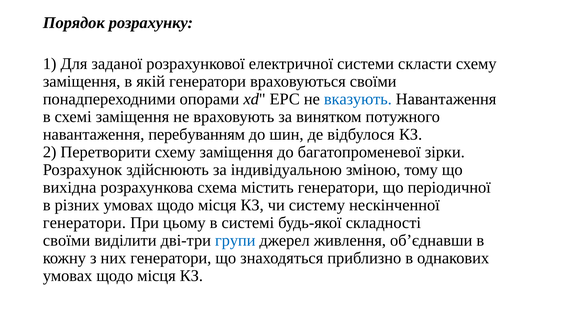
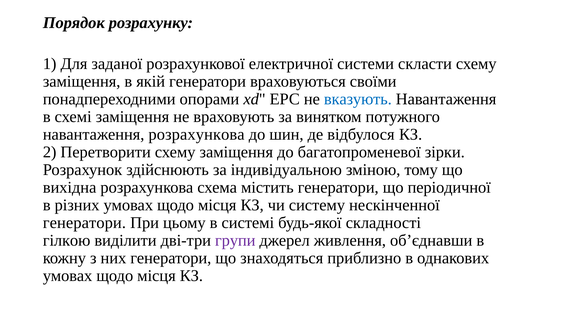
навантаження перебуванням: перебуванням -> розрахункова (197, 135)
своїми: своїми -> гілкою (67, 241)
групи colour: blue -> purple (235, 241)
